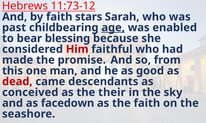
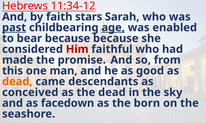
11:73-12: 11:73-12 -> 11:34-12 (73, 6)
past underline: none -> present (14, 28)
bear blessing: blessing -> because (68, 38)
dead colour: red -> orange (17, 82)
the their: their -> dead (112, 92)
the faith: faith -> born (147, 103)
